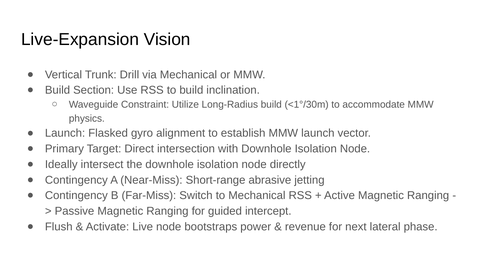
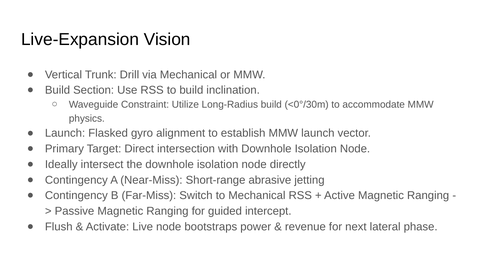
<1°/30m: <1°/30m -> <0°/30m (307, 105)
